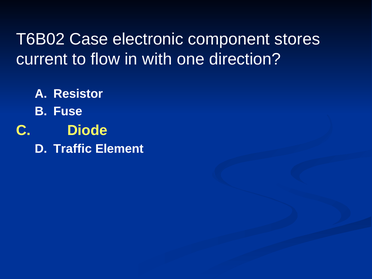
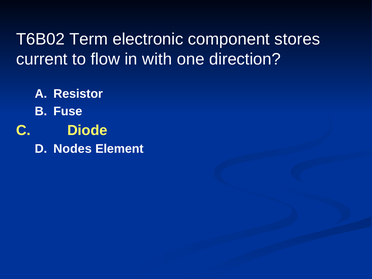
Case: Case -> Term (89, 39)
Traffic: Traffic -> Nodes (73, 149)
